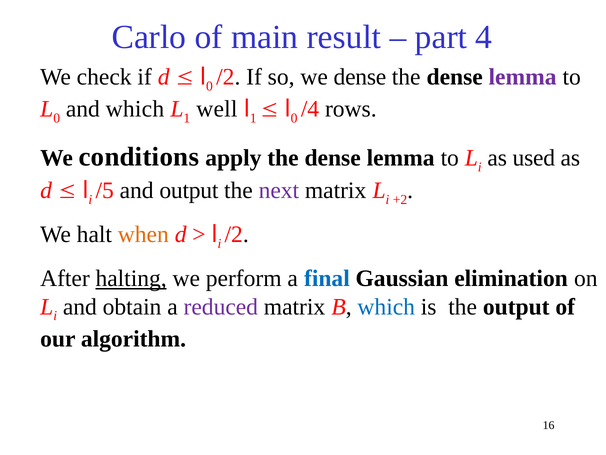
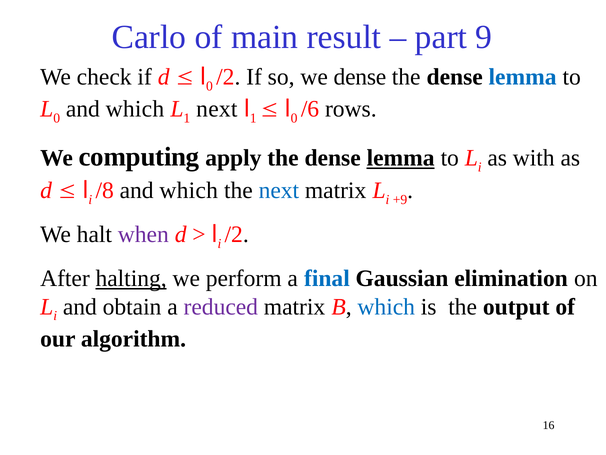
4: 4 -> 9 (484, 37)
lemma colour: purple -> blue (523, 77)
well: well -> next (217, 109)
/4: /4 -> /6 (310, 109)
conditions: conditions -> computing (139, 157)
lemma underline: none -> present (401, 158)
used: used -> with (534, 158)
/5: /5 -> /8 (105, 190)
output: output -> which (189, 190)
next colour: purple -> blue (279, 190)
+2: +2 -> +9 (400, 199)
when colour: orange -> purple (143, 234)
